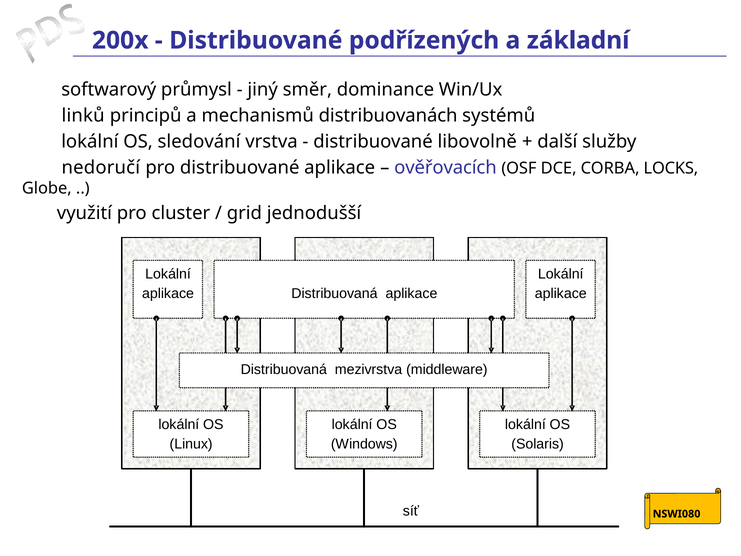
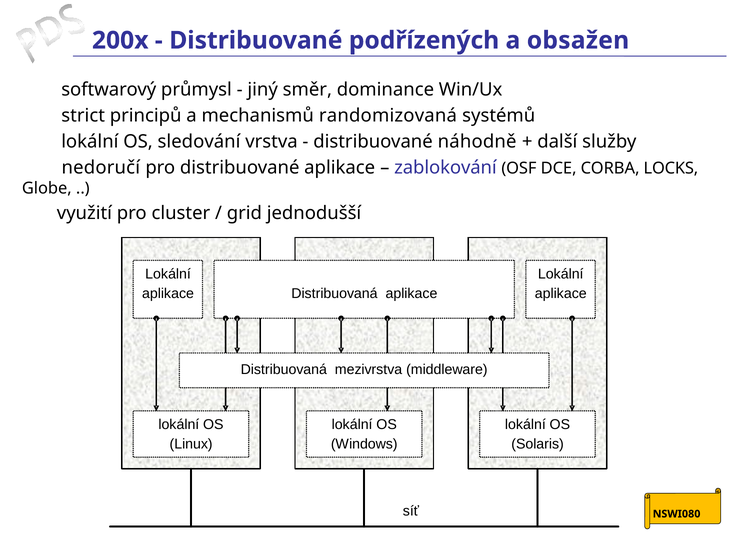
základní: základní -> obsažen (578, 40)
linků: linků -> strict (83, 116)
distribuovanách: distribuovanách -> randomizovaná (388, 116)
libovolně: libovolně -> náhodně (477, 142)
ověřovacích: ověřovacích -> zablokování (445, 167)
